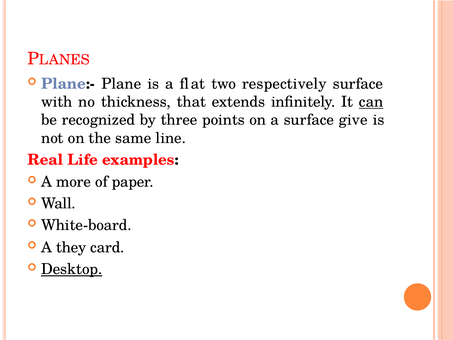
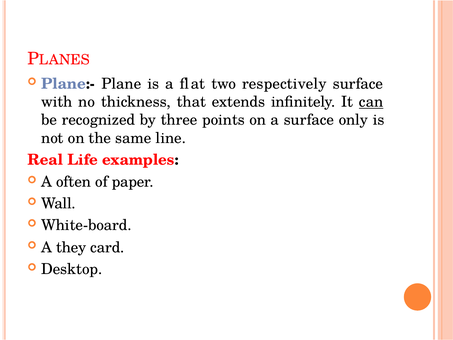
give: give -> only (353, 120)
more: more -> often (74, 182)
Desktop underline: present -> none (72, 269)
